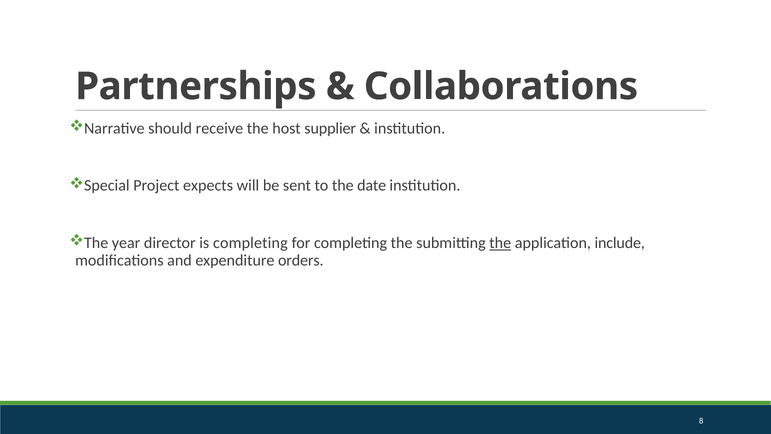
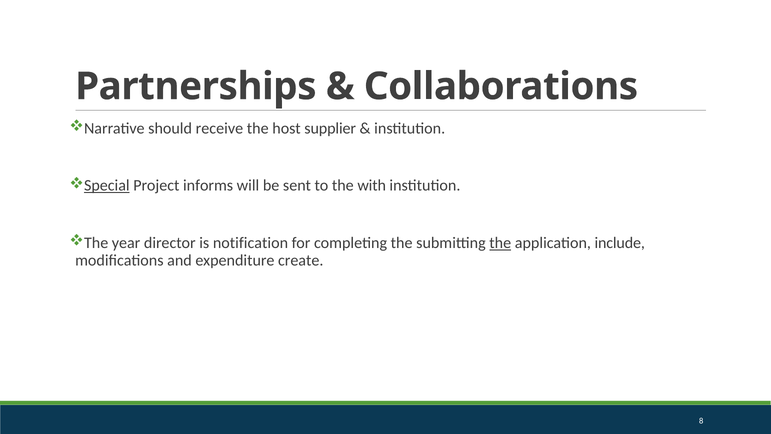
Special underline: none -> present (107, 185)
expects: expects -> informs (208, 185)
date: date -> with (372, 185)
is completing: completing -> notification (250, 243)
orders: orders -> create (301, 260)
